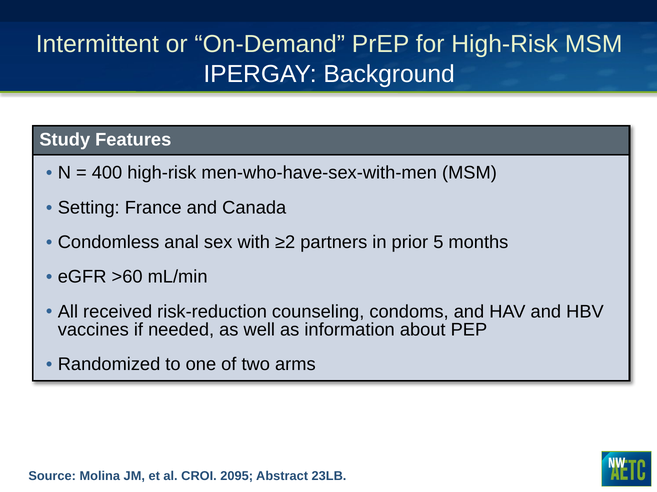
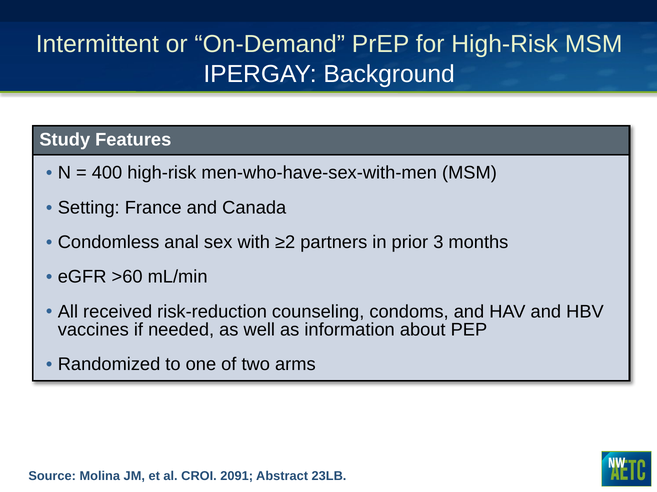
5: 5 -> 3 (438, 243)
2095: 2095 -> 2091 (237, 477)
